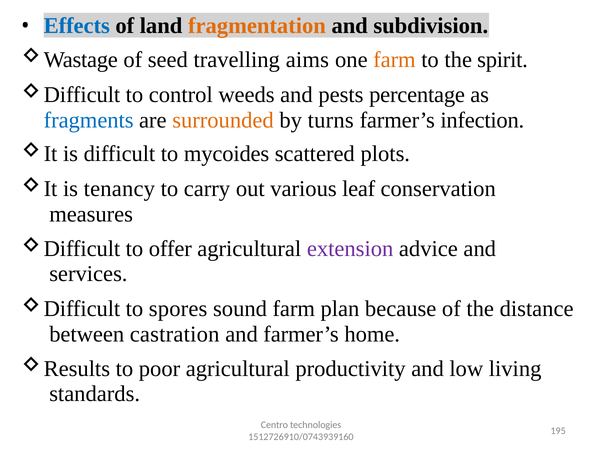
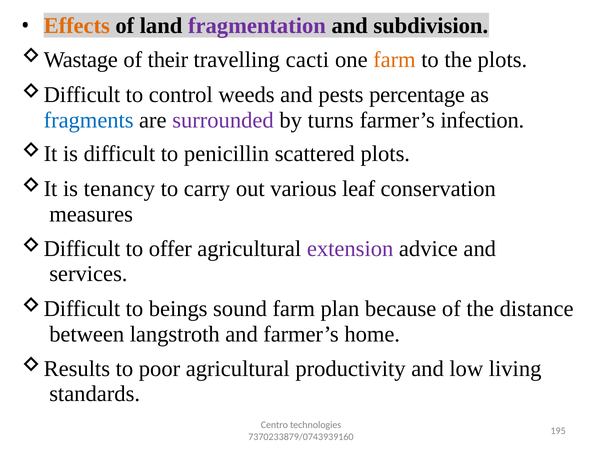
Effects colour: blue -> orange (77, 26)
fragmentation colour: orange -> purple (257, 26)
seed: seed -> their (168, 60)
aims: aims -> cacti (307, 60)
the spirit: spirit -> plots (502, 60)
surrounded colour: orange -> purple (223, 120)
mycoides: mycoides -> penicillin (227, 154)
spores: spores -> beings (178, 308)
castration: castration -> langstroth (175, 334)
1512726910/0743939160: 1512726910/0743939160 -> 7370233879/0743939160 (301, 437)
